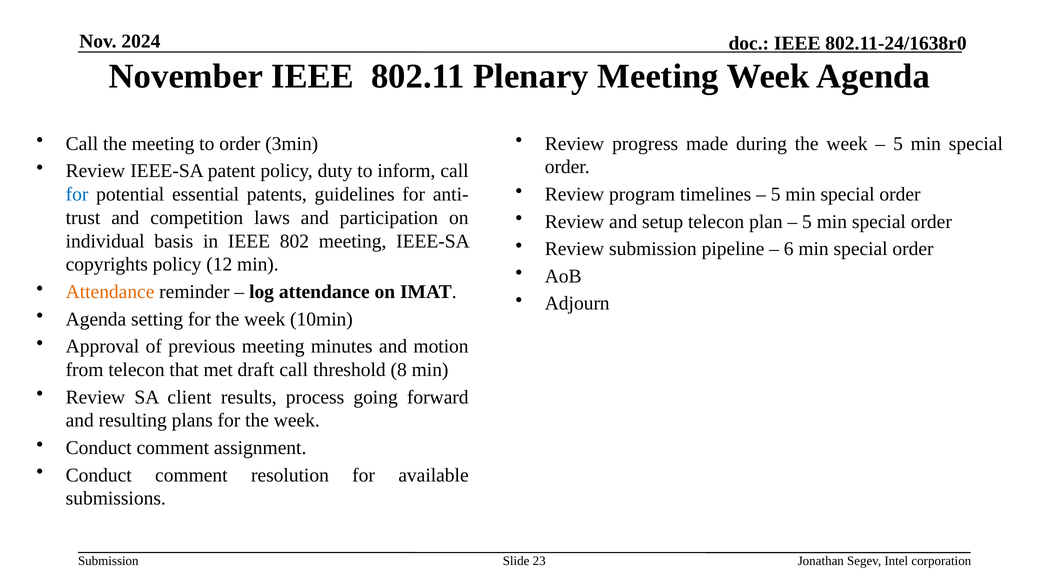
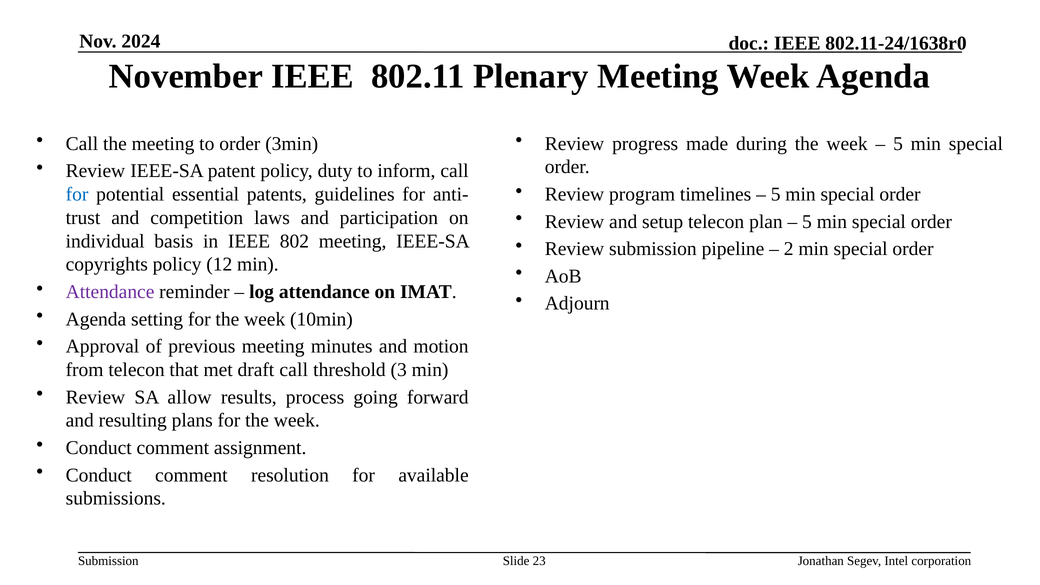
6: 6 -> 2 (789, 249)
Attendance colour: orange -> purple (110, 292)
8: 8 -> 3 (399, 370)
client: client -> allow (190, 397)
